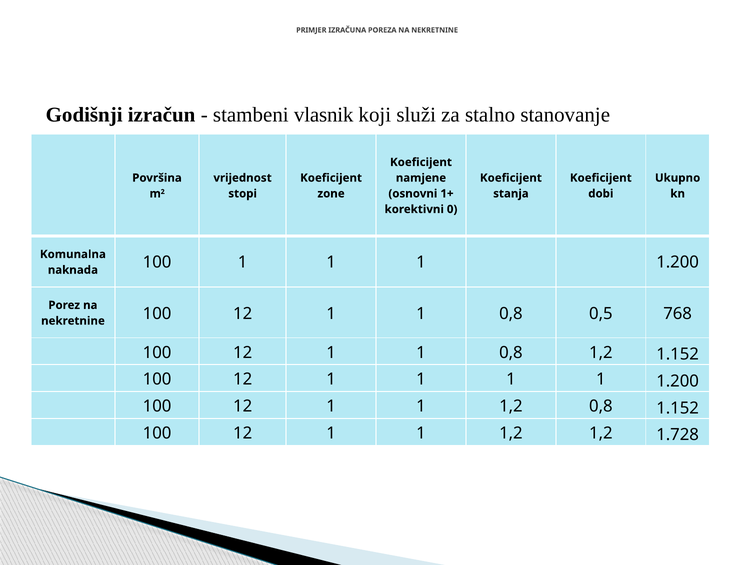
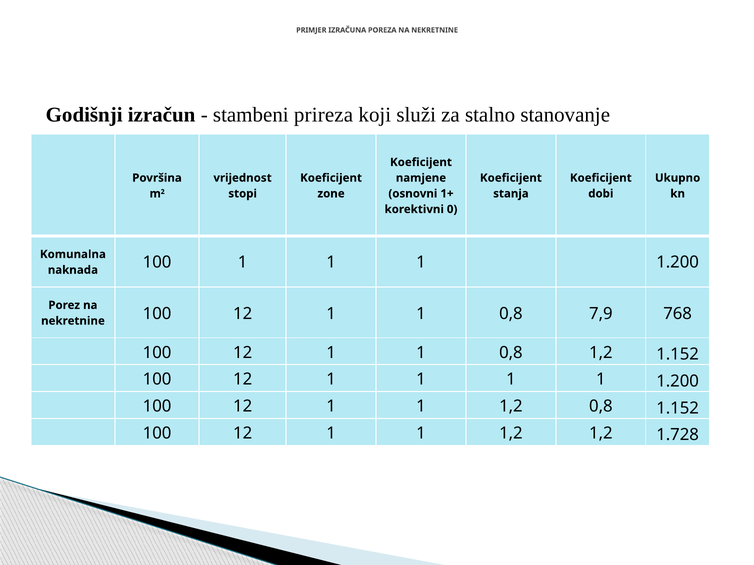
vlasnik: vlasnik -> prireza (324, 115)
0,5: 0,5 -> 7,9 (601, 314)
